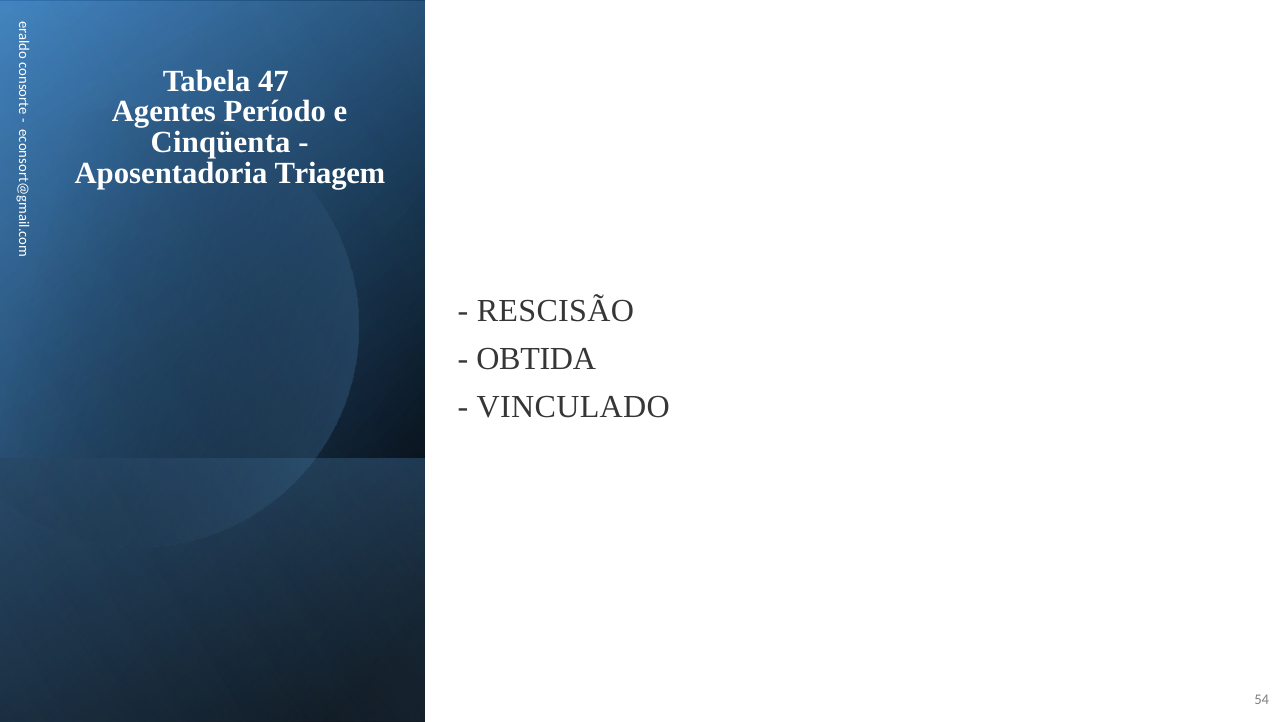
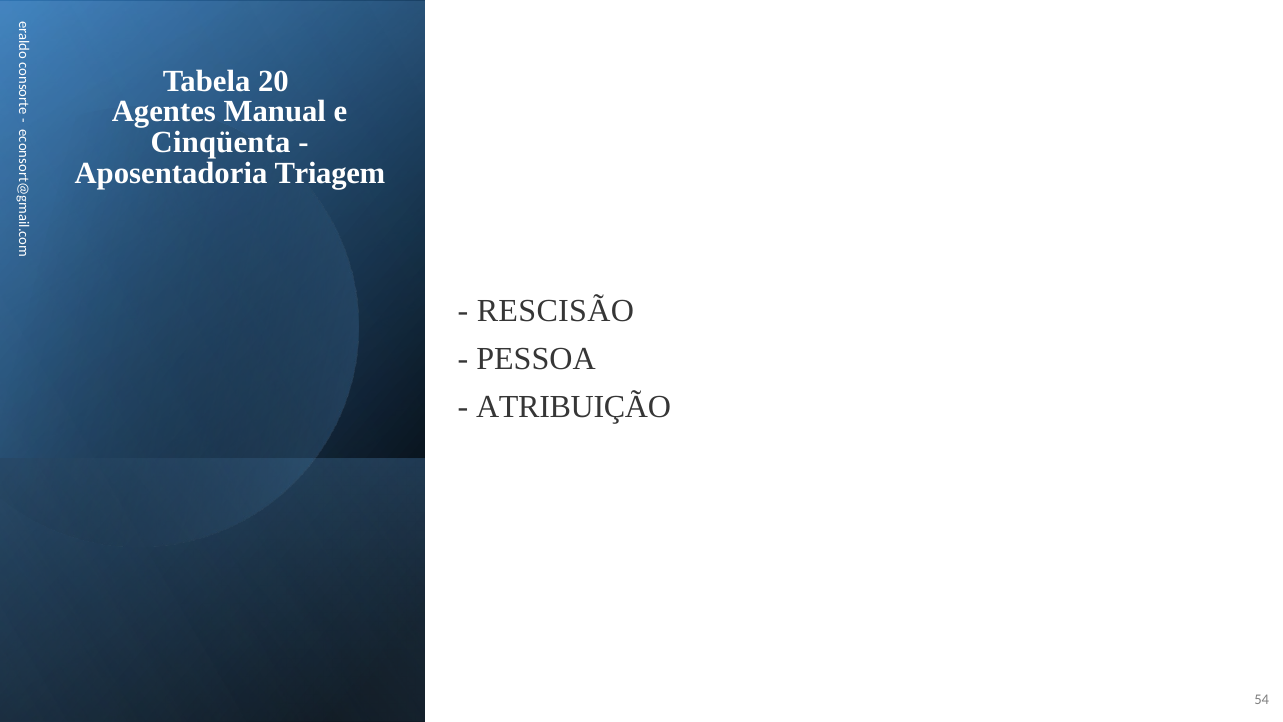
47: 47 -> 20 (273, 81)
Período: Período -> Manual (275, 112)
OBTIDA: OBTIDA -> PESSOA (536, 359)
VINCULADO: VINCULADO -> ATRIBUIÇÃO (574, 407)
